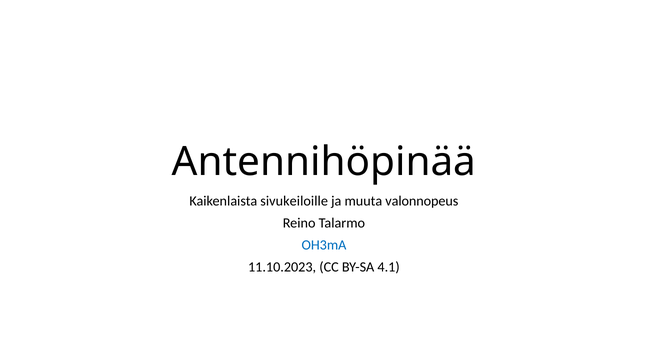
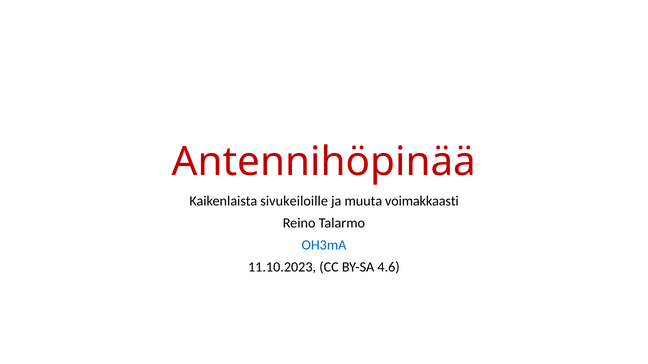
Antennihöpinää colour: black -> red (324, 162)
valonnopeus: valonnopeus -> voimakkaasti (422, 201)
4.1: 4.1 -> 4.6 (389, 268)
